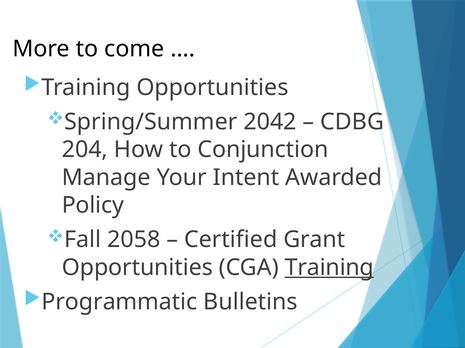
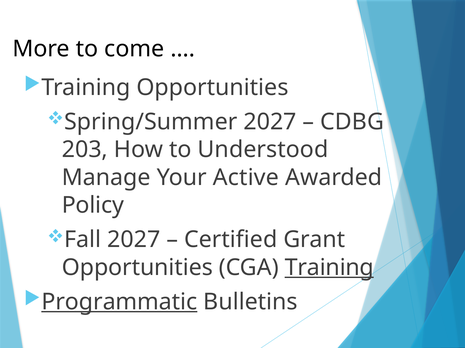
Spring/Summer 2042: 2042 -> 2027 (270, 122)
204: 204 -> 203 (85, 150)
Conjunction: Conjunction -> Understood (263, 150)
Intent: Intent -> Active (246, 178)
Fall 2058: 2058 -> 2027 (134, 240)
Programmatic underline: none -> present (119, 302)
